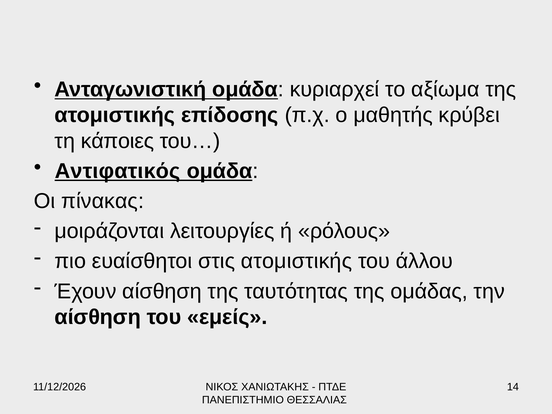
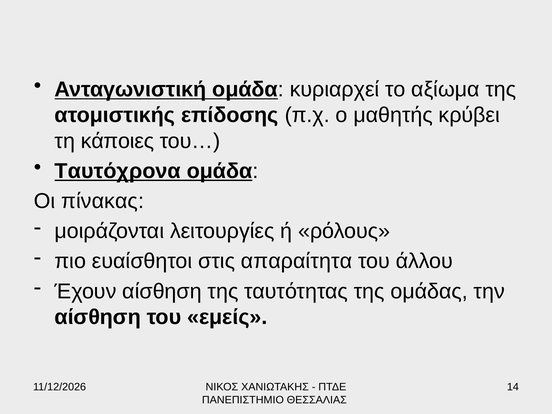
Αντιφατικός: Αντιφατικός -> Ταυτόχρονα (118, 171)
στις ατομιστικής: ατομιστικής -> απαραίτητα (297, 261)
